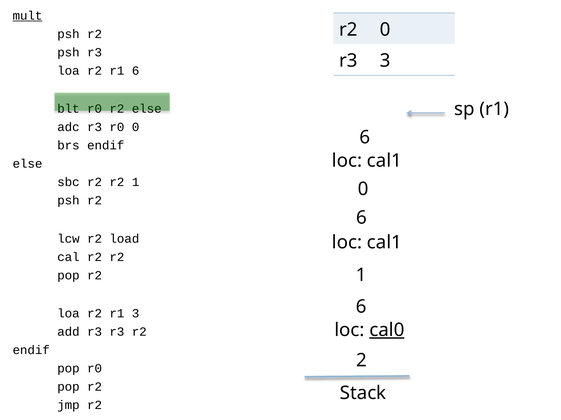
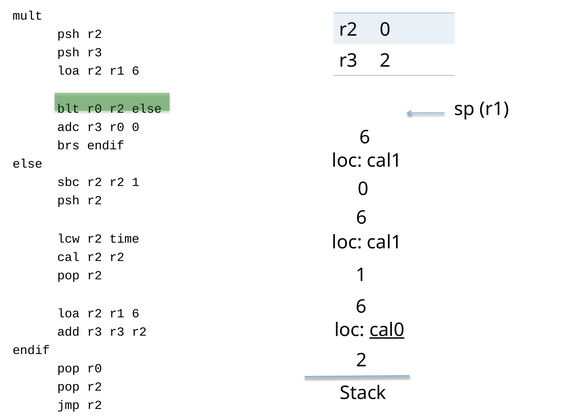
mult underline: present -> none (28, 16)
r3 3: 3 -> 2 (385, 61)
load: load -> time (124, 239)
3: 3 -> 6 (136, 314)
